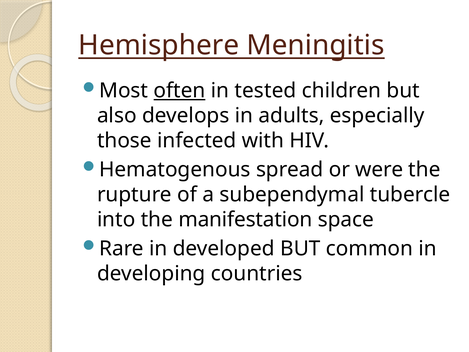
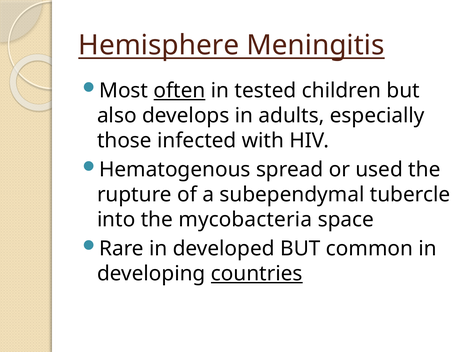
were: were -> used (379, 170)
manifestation: manifestation -> mycobacteria (245, 220)
countries underline: none -> present (257, 274)
